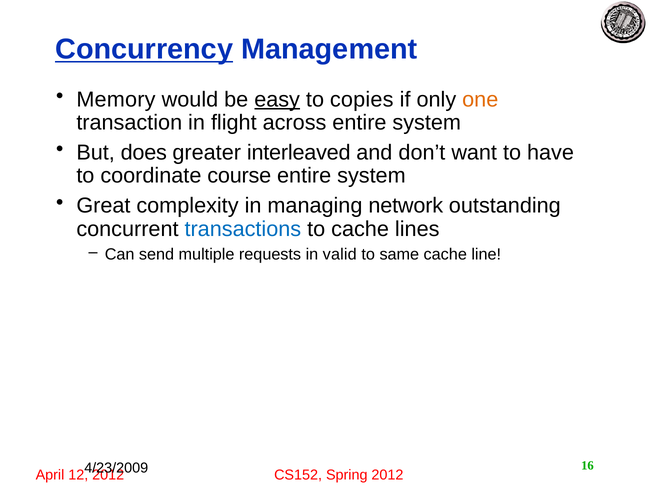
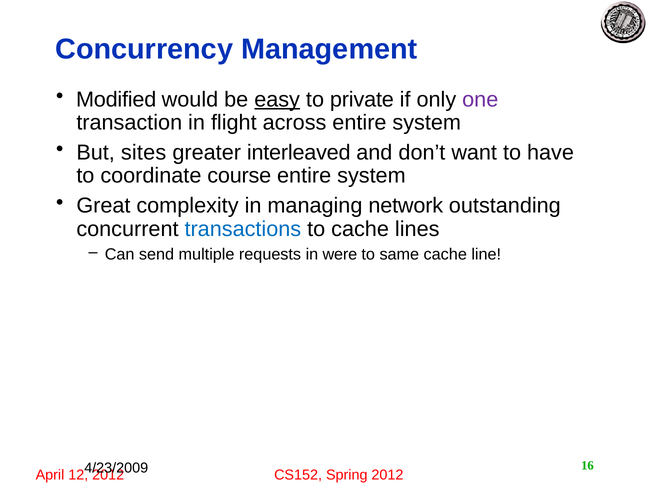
Concurrency underline: present -> none (144, 49)
Memory: Memory -> Modified (116, 100)
copies: copies -> private (362, 100)
one colour: orange -> purple (480, 100)
does: does -> sites (144, 153)
valid: valid -> were (340, 255)
